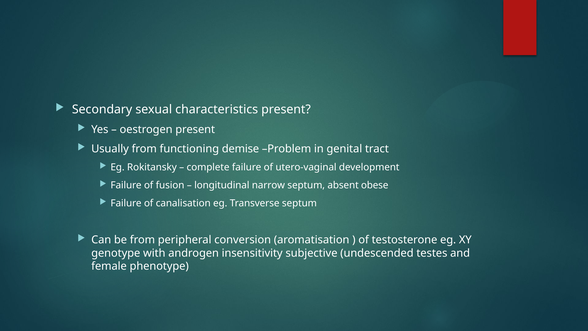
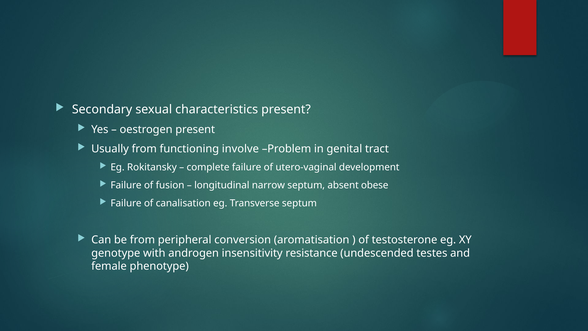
demise: demise -> involve (240, 149)
subjective: subjective -> resistance (312, 253)
